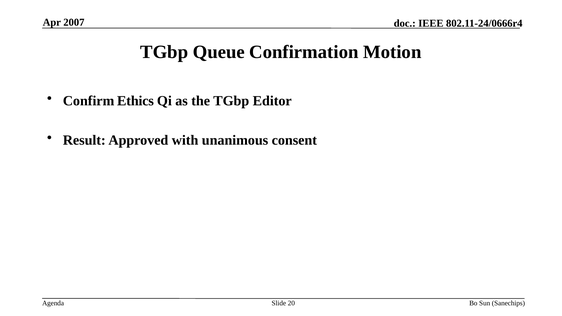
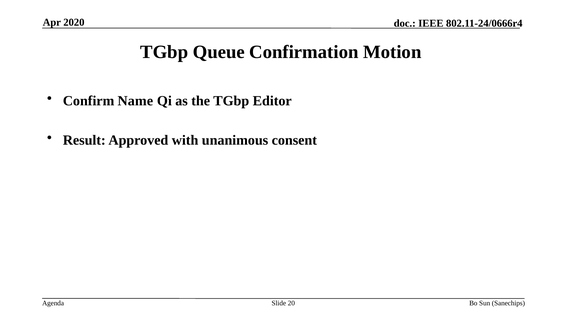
2007: 2007 -> 2020 (74, 22)
Ethics: Ethics -> Name (135, 101)
